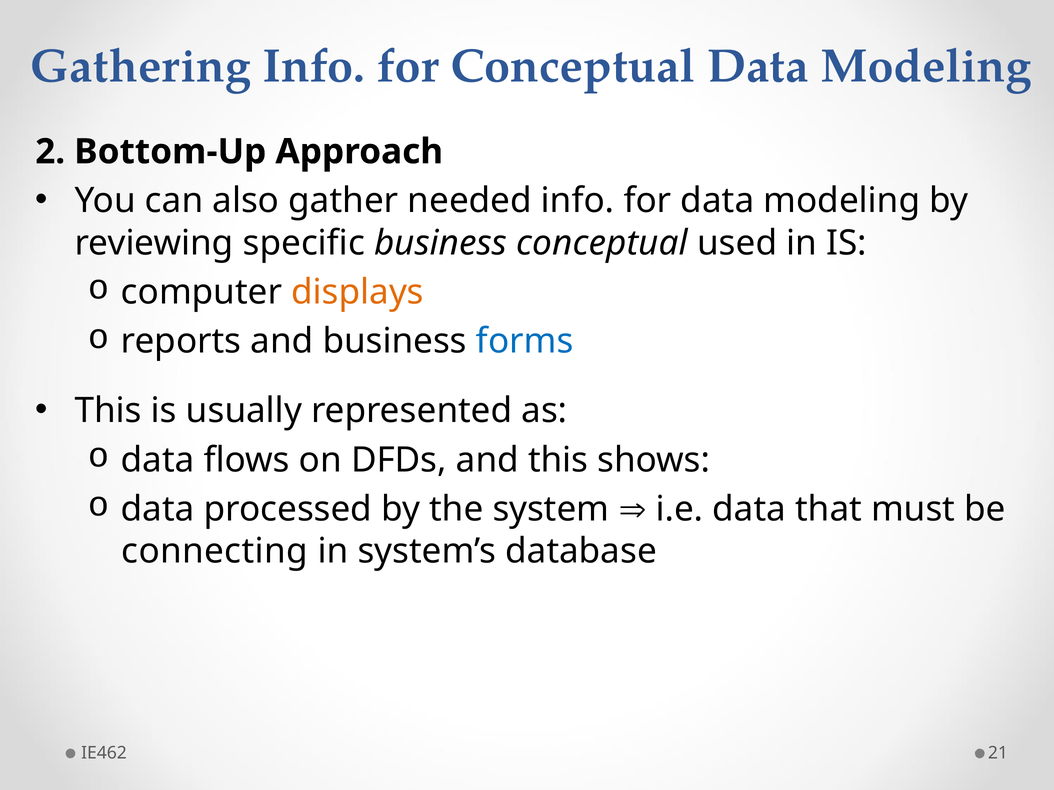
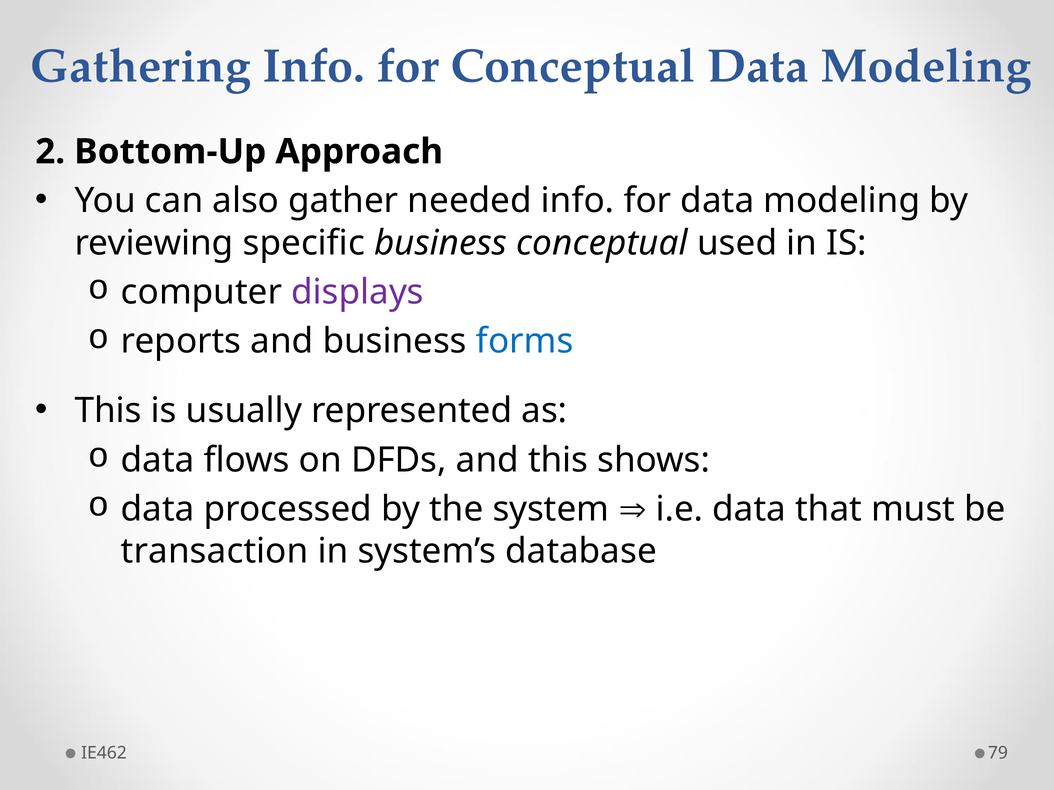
displays colour: orange -> purple (358, 292)
connecting: connecting -> transaction (215, 552)
21: 21 -> 79 (998, 754)
